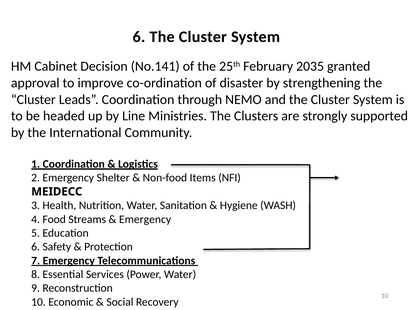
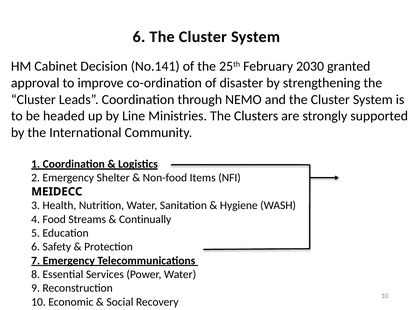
2035: 2035 -> 2030 (310, 66)
Emergency: Emergency -> Continually (145, 219)
